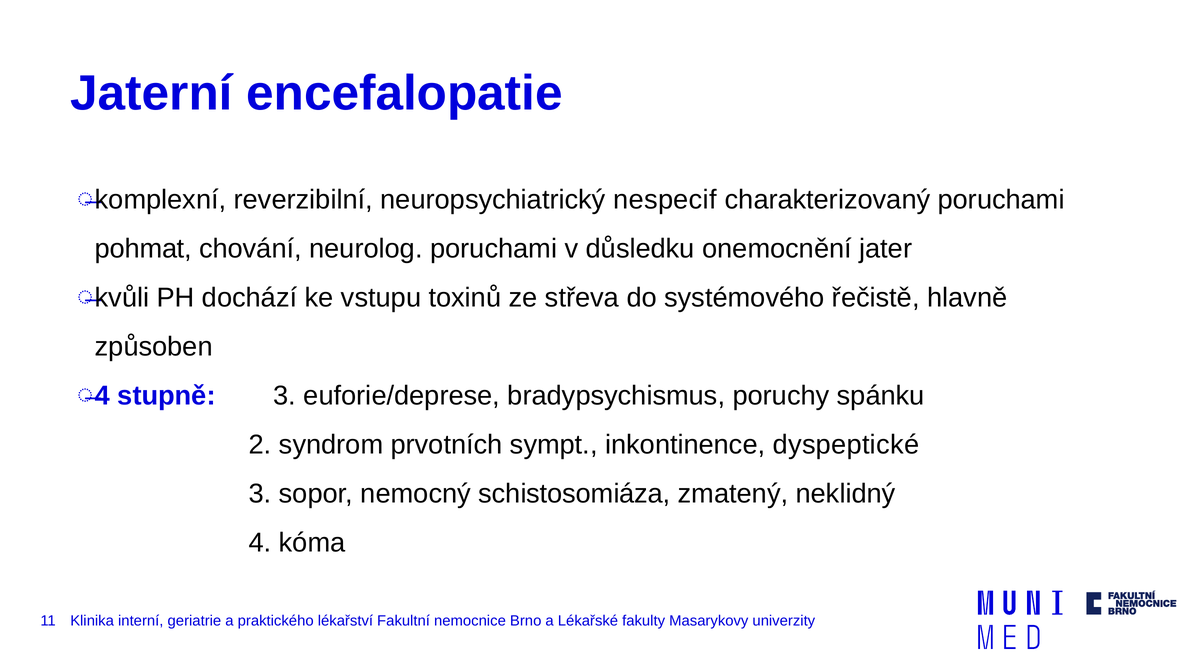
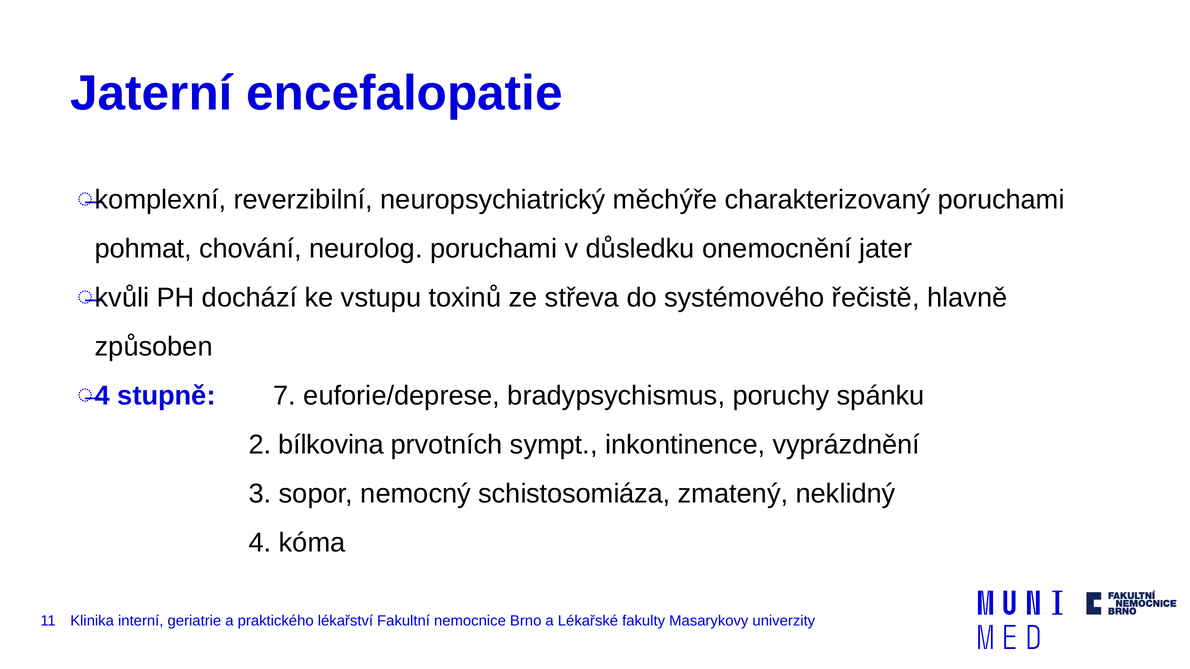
nespecif: nespecif -> měchýře (665, 200)
stupně 3: 3 -> 7 (285, 396)
syndrom: syndrom -> bílkovina (331, 445)
dyspeptické: dyspeptické -> vyprázdnění (846, 445)
